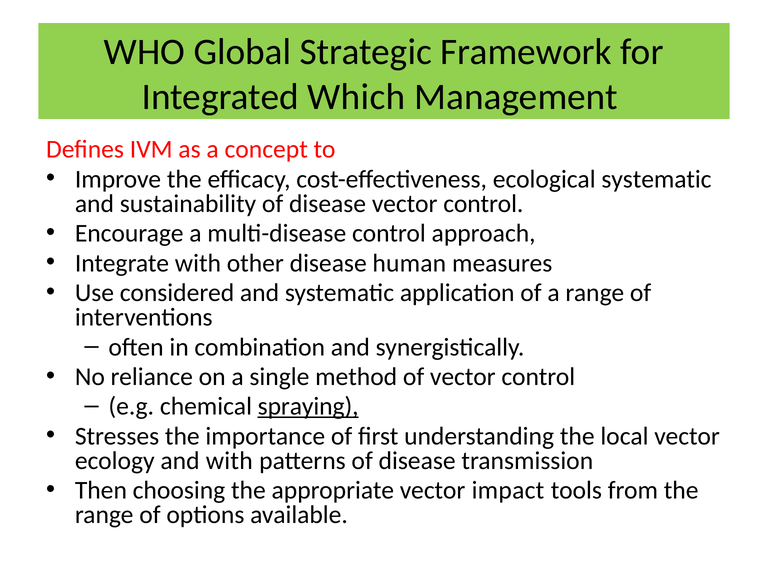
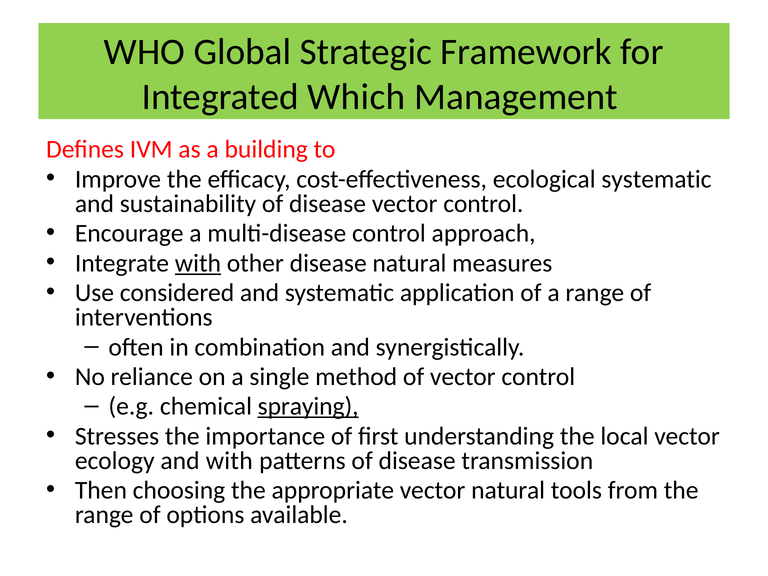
concept: concept -> building (266, 149)
with underline: none -> present (198, 263)
disease human: human -> natural (409, 263)
vector impact: impact -> natural (508, 490)
